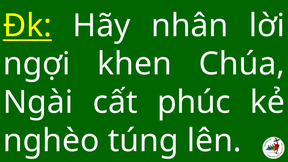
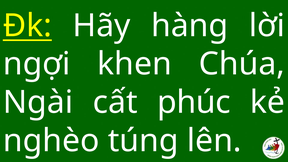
nhân: nhân -> hàng (190, 26)
